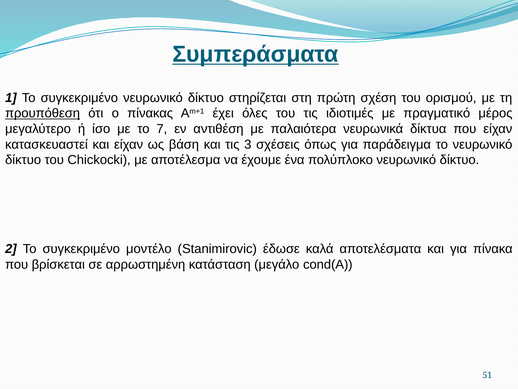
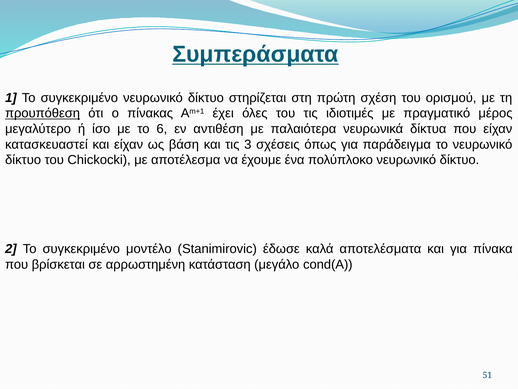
7: 7 -> 6 (162, 129)
